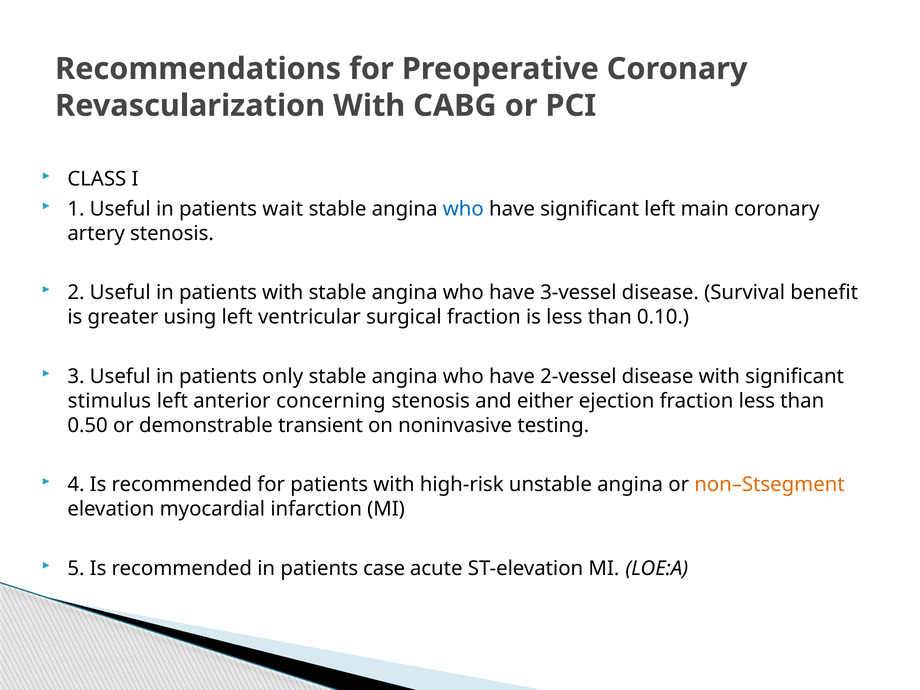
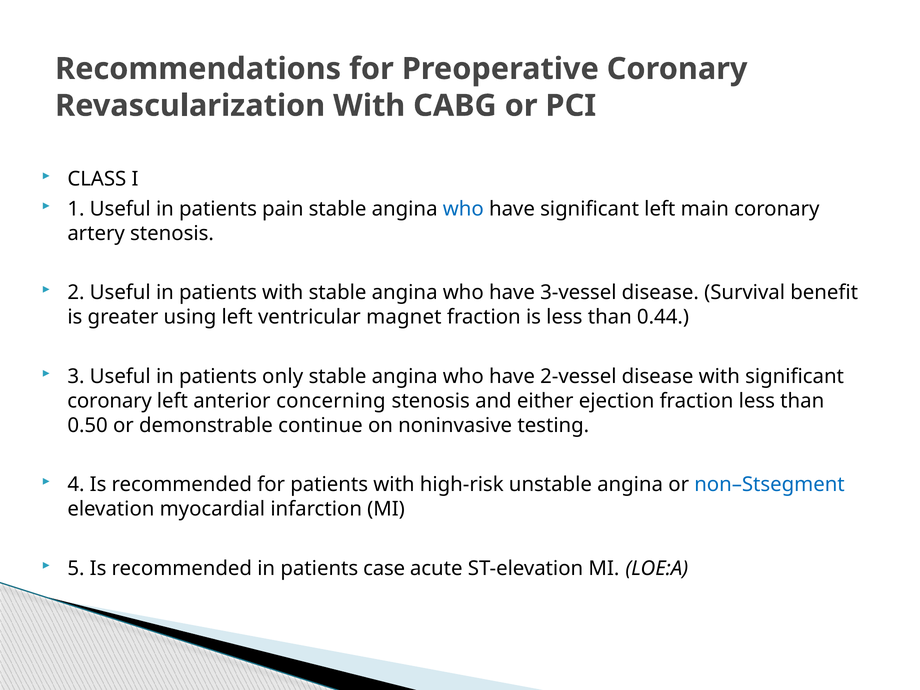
wait: wait -> pain (283, 209)
surgical: surgical -> magnet (404, 317)
0.10: 0.10 -> 0.44 (663, 317)
stimulus: stimulus -> coronary (110, 401)
transient: transient -> continue (320, 425)
non–Stsegment colour: orange -> blue (769, 485)
